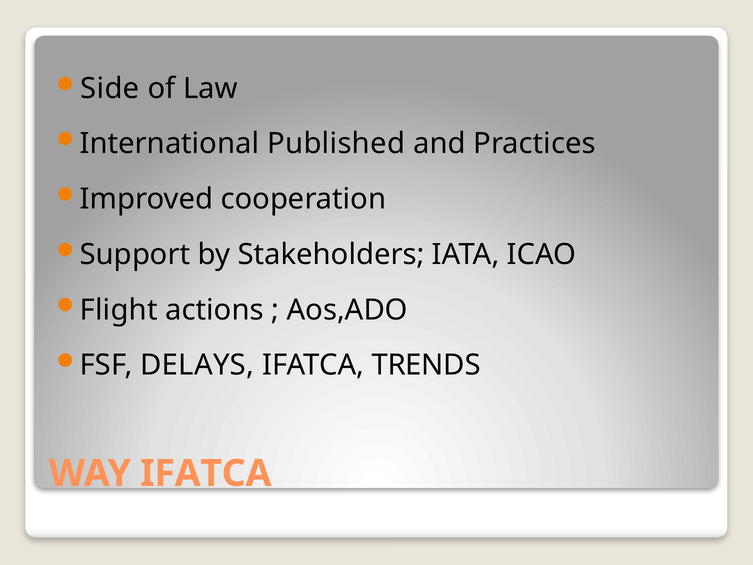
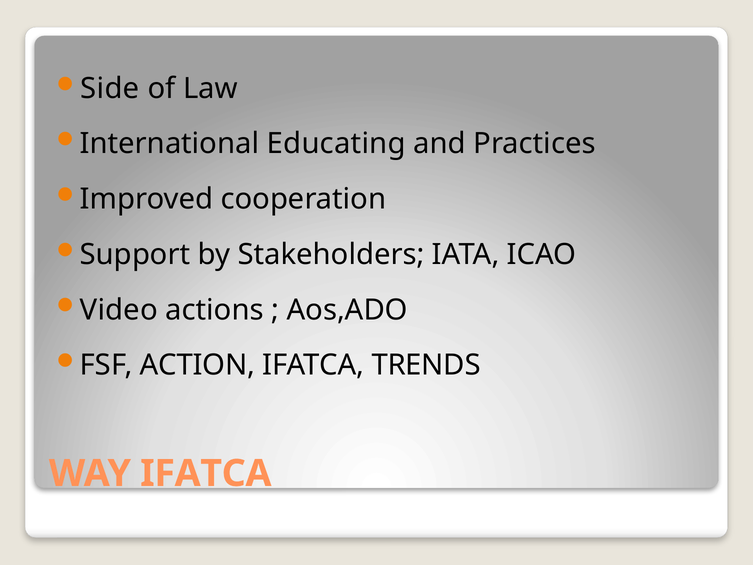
Published: Published -> Educating (336, 144)
Flight: Flight -> Video (119, 310)
DELAYS: DELAYS -> ACTION (197, 365)
